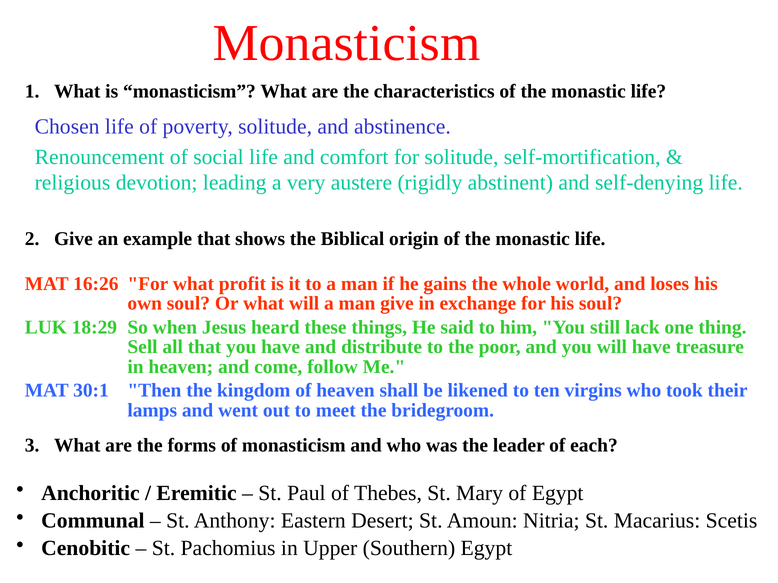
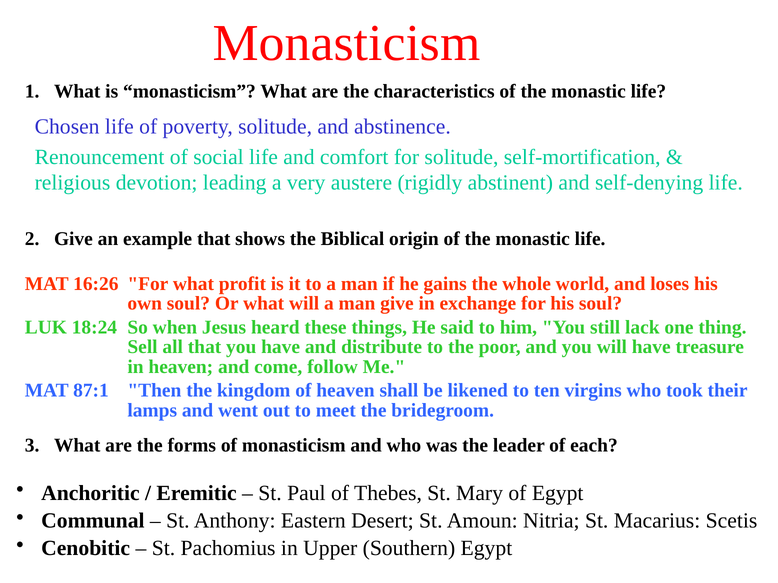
18:29: 18:29 -> 18:24 (94, 327)
30:1: 30:1 -> 87:1 (91, 391)
